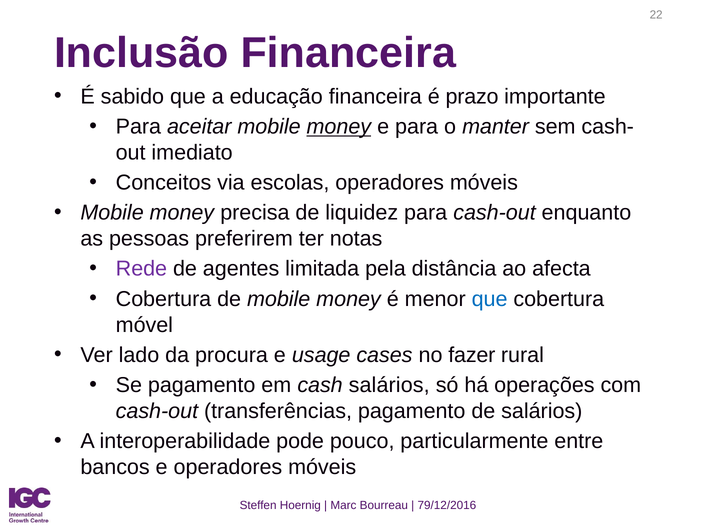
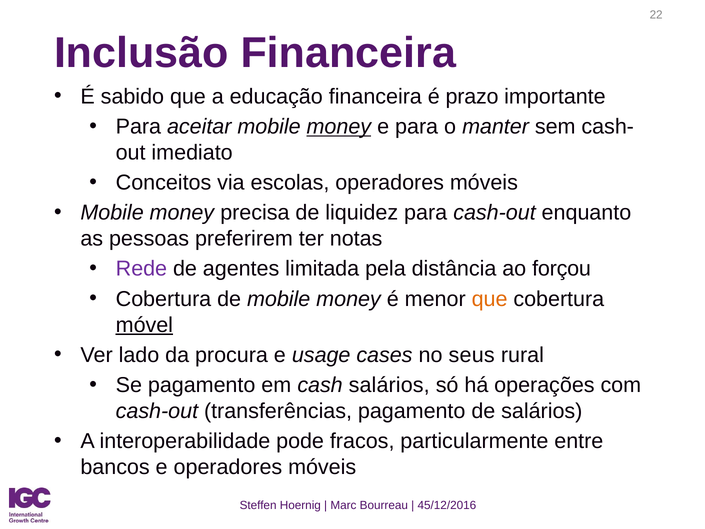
afecta: afecta -> forçou (562, 269)
que colour: blue -> orange (490, 299)
móvel underline: none -> present (144, 325)
fazer: fazer -> seus (472, 355)
pouco: pouco -> fracos (362, 441)
79/12/2016: 79/12/2016 -> 45/12/2016 (447, 505)
